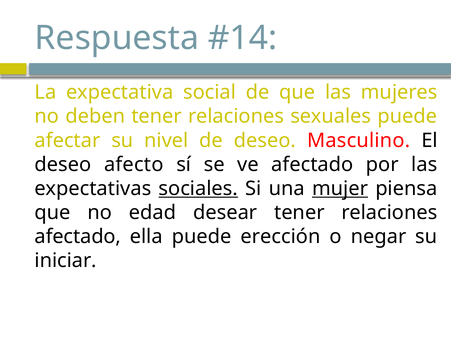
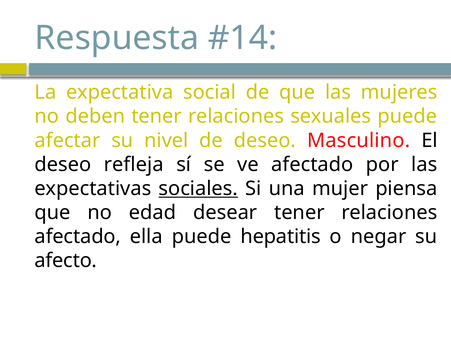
afecto: afecto -> refleja (134, 165)
mujer underline: present -> none (340, 189)
erección: erección -> hepatitis (281, 237)
iniciar: iniciar -> afecto (66, 261)
